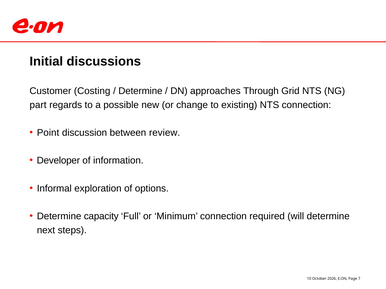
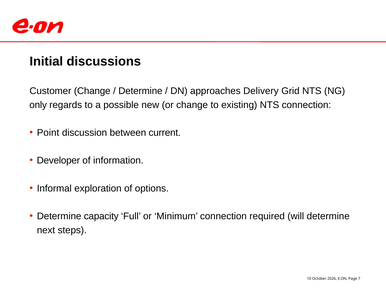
Customer Costing: Costing -> Change (92, 91)
Through: Through -> Delivery (261, 91)
part: part -> only (38, 105)
review: review -> current (165, 133)
